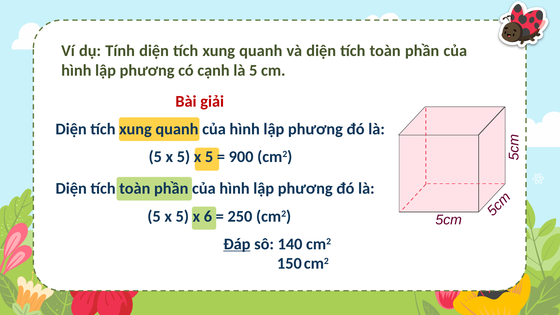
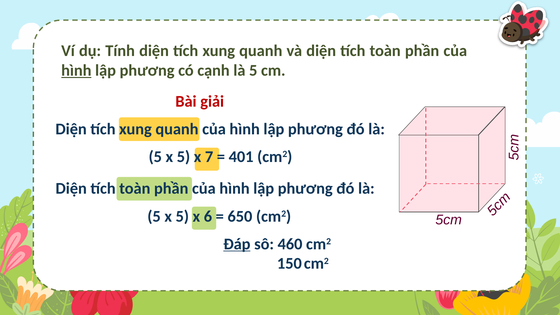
hình underline: none -> present (76, 70)
x 5 x 5: 5 -> 7 (209, 157)
900: 900 -> 401 (241, 157)
250: 250 -> 650 (240, 216)
140: 140 -> 460 (290, 244)
